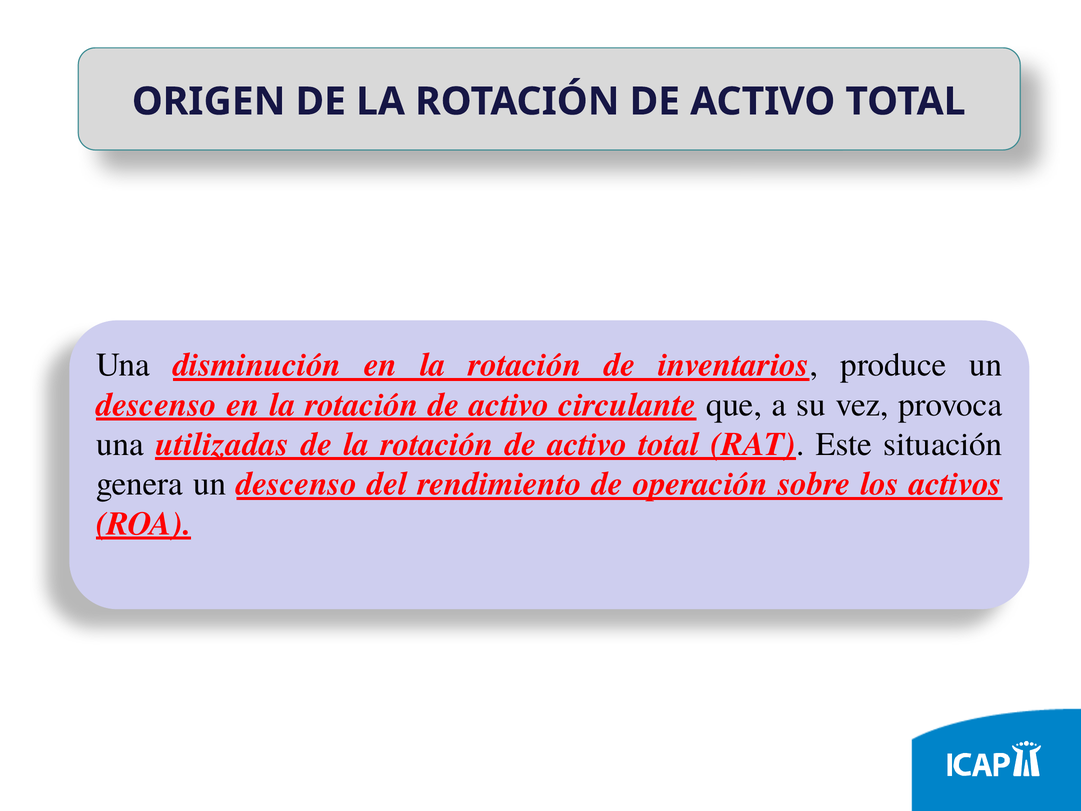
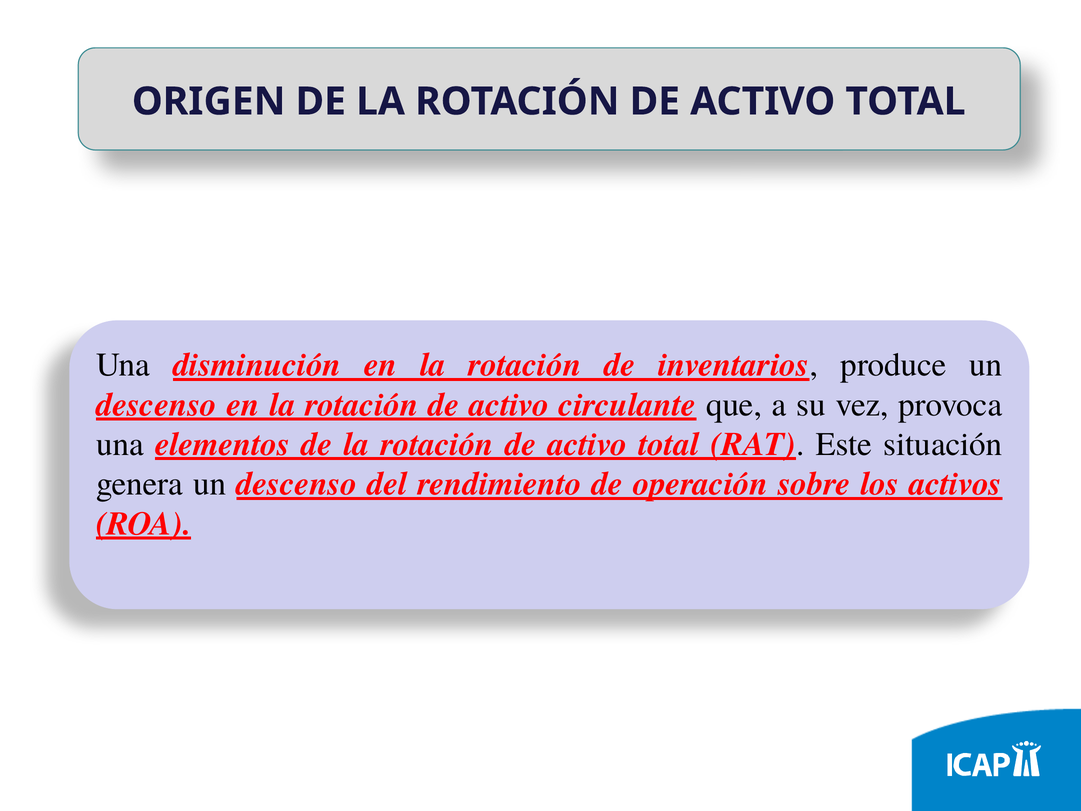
utilizadas: utilizadas -> elementos (223, 444)
